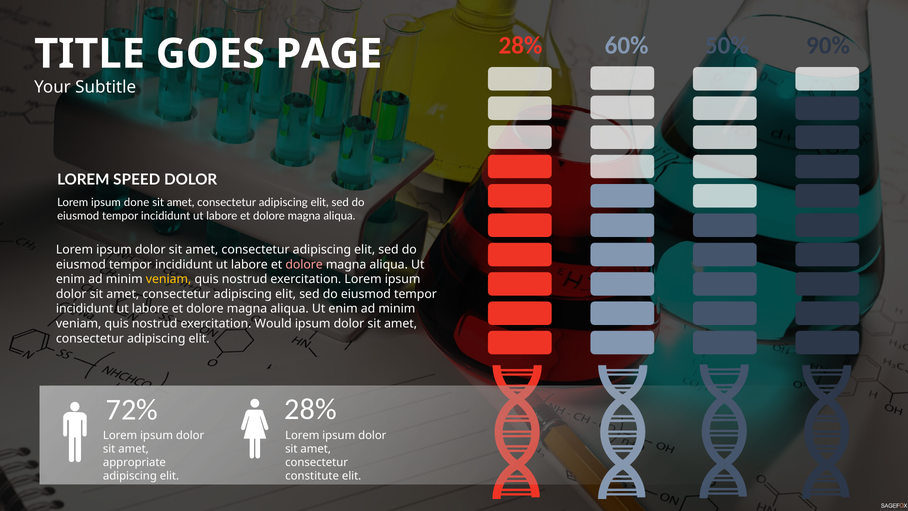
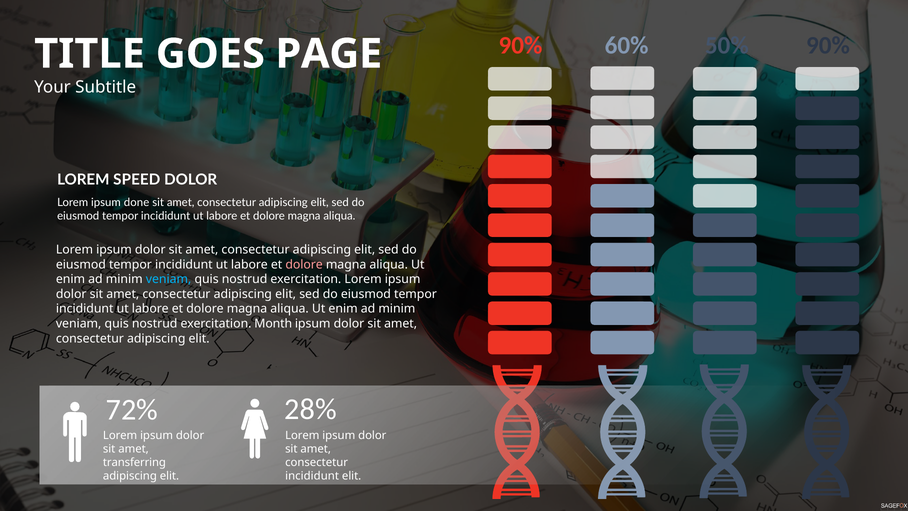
28%: 28% -> 90% (520, 46)
veniam colour: yellow -> light blue (169, 279)
Would: Would -> Month (273, 324)
appropriate: appropriate -> transferring (134, 462)
constitute: constitute -> incididunt (312, 476)
